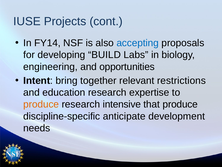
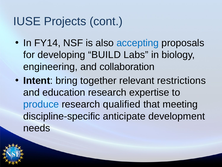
opportunities: opportunities -> collaboration (127, 67)
produce colour: orange -> blue (41, 104)
intensive: intensive -> qualified (122, 104)
that produce: produce -> meeting (180, 104)
